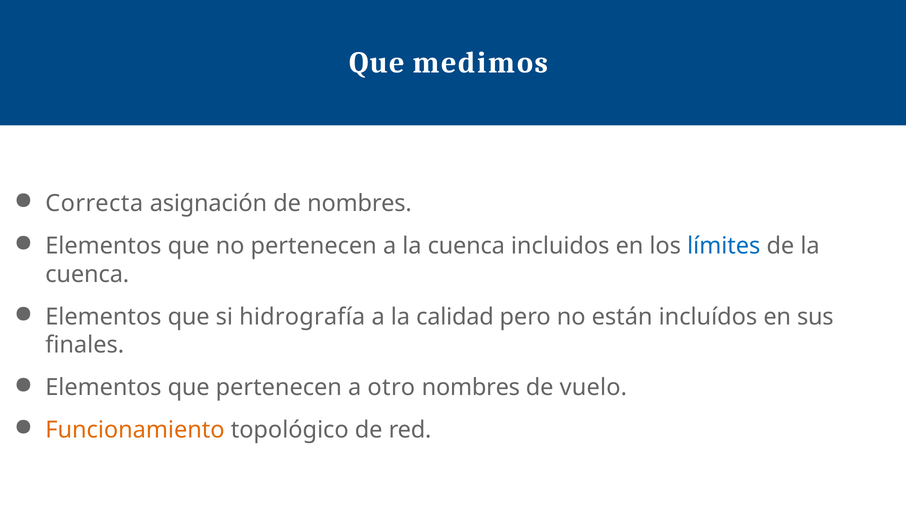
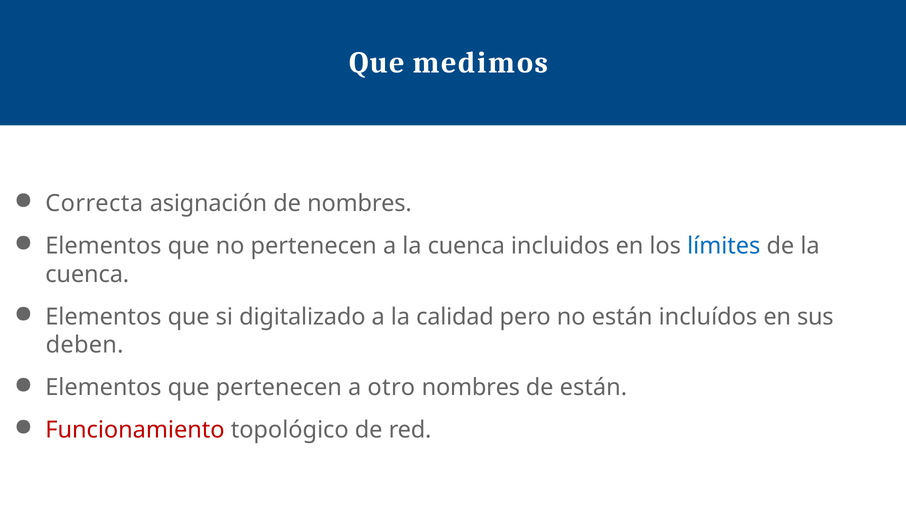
hidrografía: hidrografía -> digitalizado (302, 317)
finales: finales -> deben (85, 345)
de vuelo: vuelo -> están (593, 387)
Funcionamiento colour: orange -> red (135, 430)
